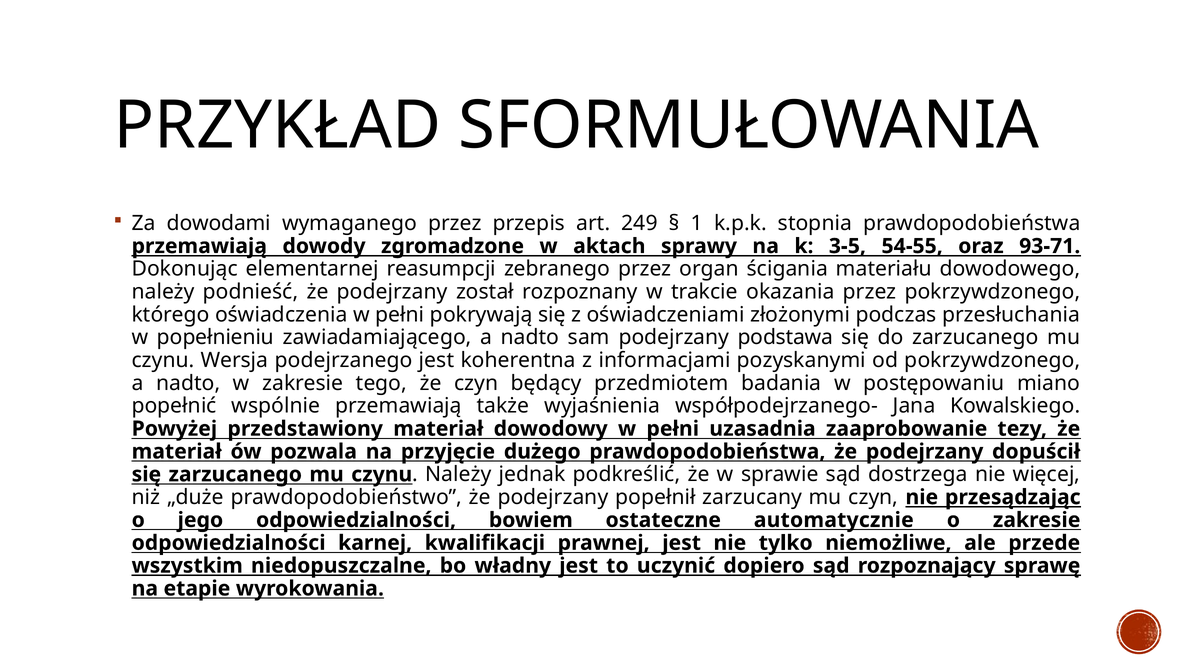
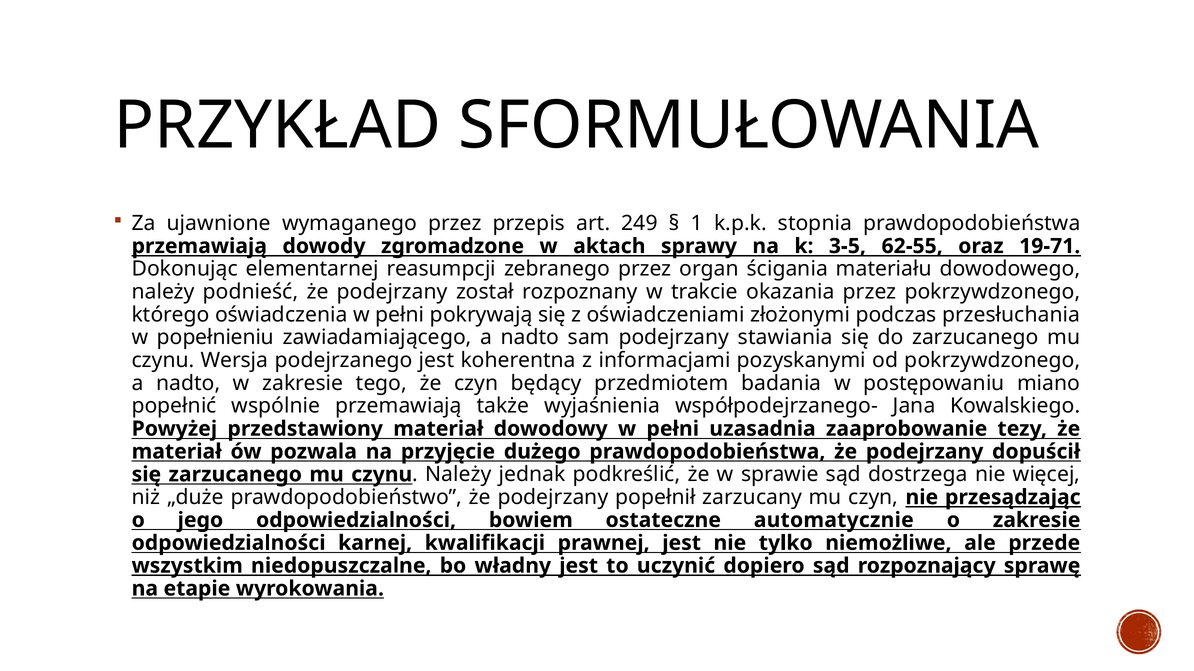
dowodami: dowodami -> ujawnione (219, 224)
54-55: 54-55 -> 62-55 (912, 246)
93-71: 93-71 -> 19-71 (1050, 246)
podstawa: podstawa -> stawiania (785, 338)
